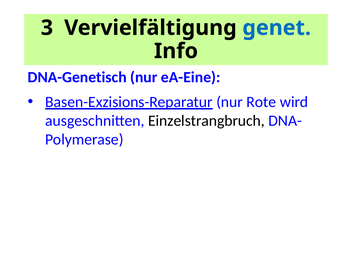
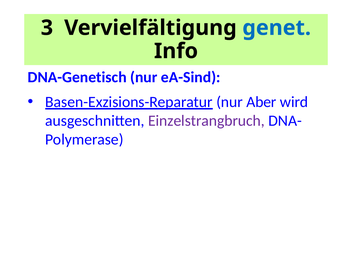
eA-Eine: eA-Eine -> eA-Sind (191, 77)
Rote: Rote -> Aber (261, 102)
Einzelstrangbruch colour: black -> purple (206, 121)
